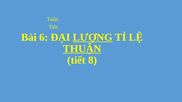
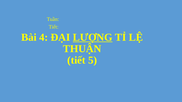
6: 6 -> 4 (44, 37)
THUẬN underline: present -> none (82, 49)
8: 8 -> 5 (93, 60)
